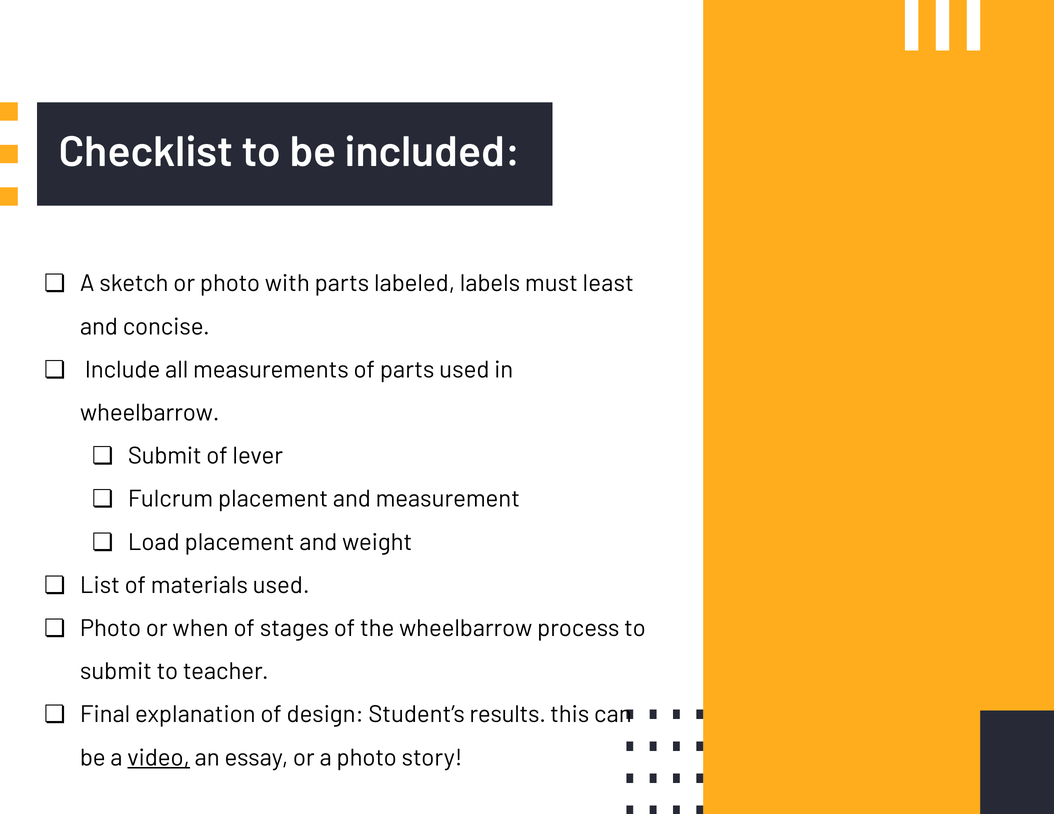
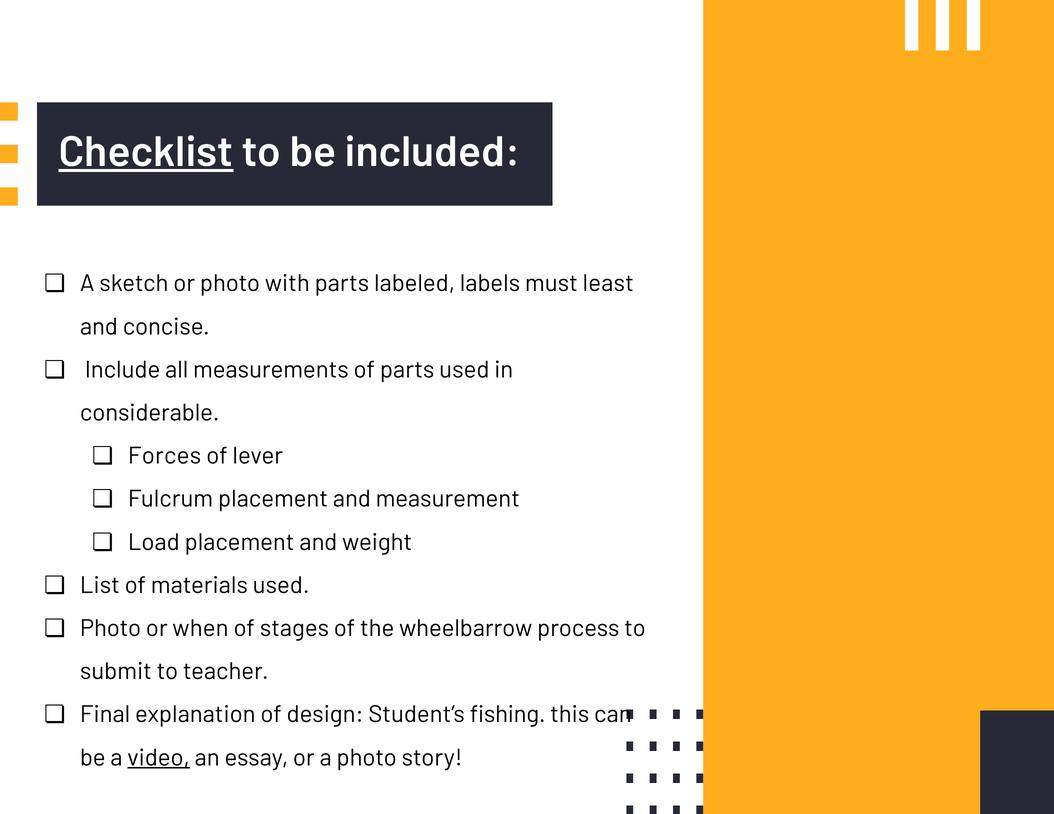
Checklist underline: none -> present (146, 152)
wheelbarrow: wheelbarrow -> considerable (150, 413)
Submit: Submit -> Forces (165, 456)
results: results -> fishing (508, 715)
